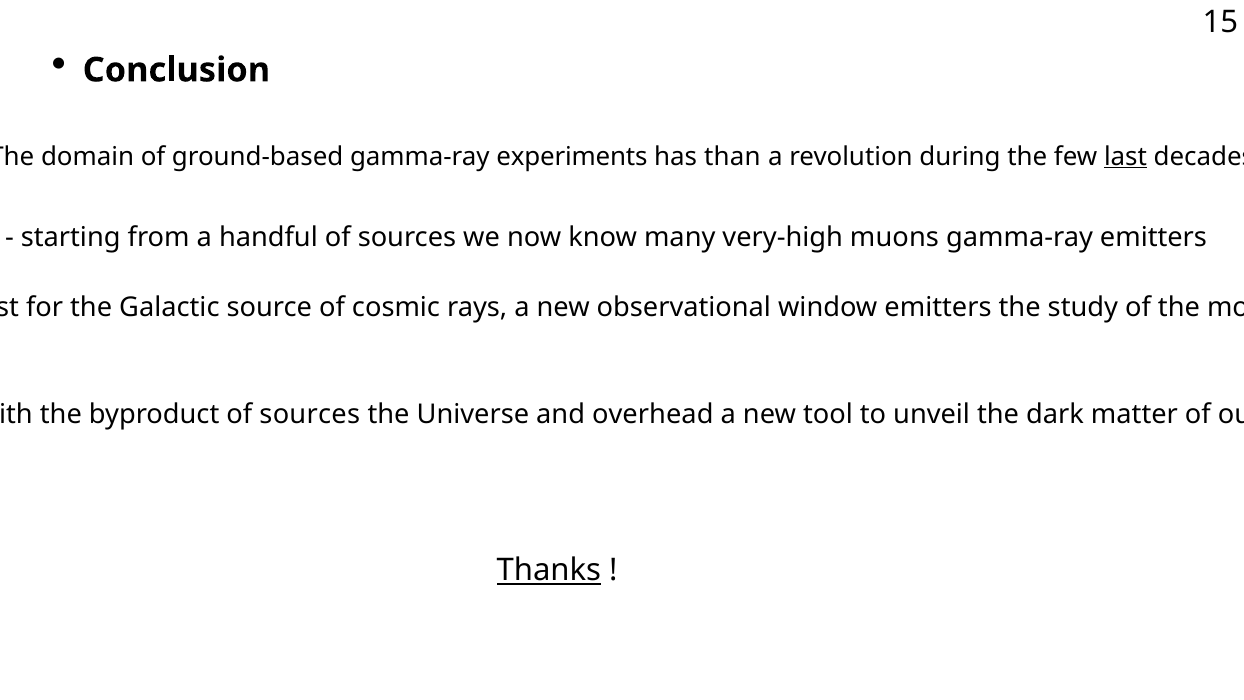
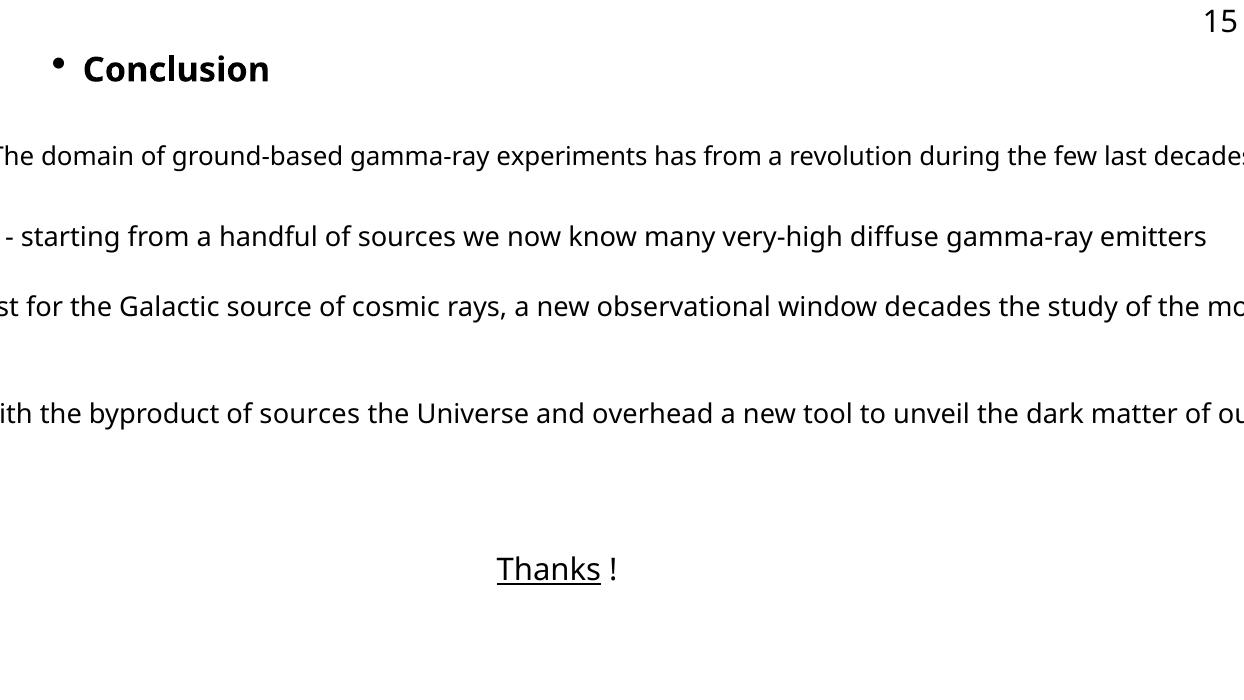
has than: than -> from (733, 156)
last underline: present -> none (1126, 156)
muons: muons -> diffuse (894, 238)
window emitters: emitters -> decades (938, 307)
